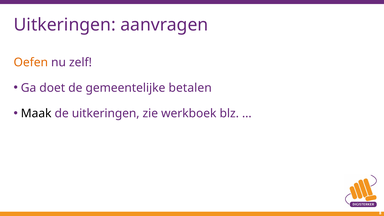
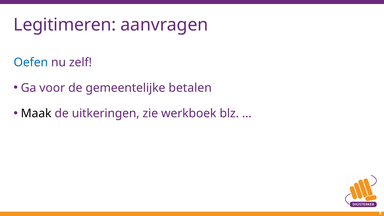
Uitkeringen: Uitkeringen -> Legitimeren (65, 25)
Oefen colour: orange -> blue (31, 62)
doet: doet -> voor (52, 88)
